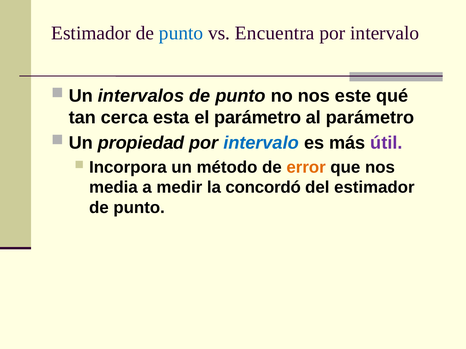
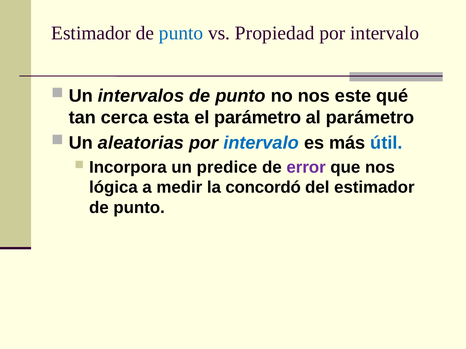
Encuentra: Encuentra -> Propiedad (275, 33)
propiedad: propiedad -> aleatorias (141, 143)
útil colour: purple -> blue (386, 143)
método: método -> predice (227, 167)
error colour: orange -> purple (306, 167)
media: media -> lógica (113, 188)
